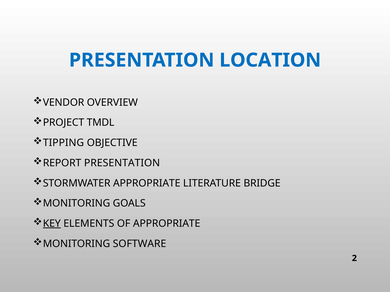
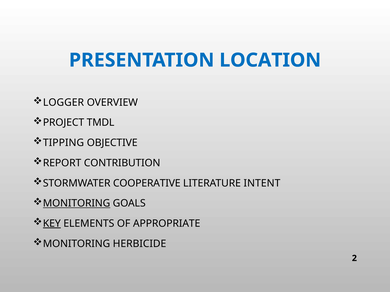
VENDOR: VENDOR -> LOGGER (63, 103)
REPORT PRESENTATION: PRESENTATION -> CONTRIBUTION (122, 163)
STORMWATER APPROPRIATE: APPROPRIATE -> COOPERATIVE (147, 183)
BRIDGE: BRIDGE -> INTENT (262, 183)
MONITORING underline: none -> present (77, 204)
SOFTWARE: SOFTWARE -> HERBICIDE (140, 244)
